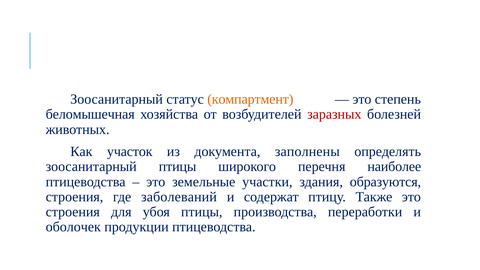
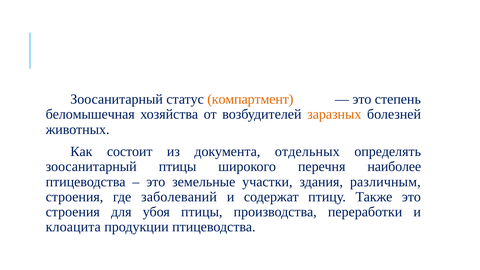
заразных colour: red -> orange (334, 114)
участок: участок -> состоит (130, 152)
заполнены: заполнены -> отдельных (307, 152)
образуются: образуются -> различным (385, 182)
оболочек: оболочек -> клоацита (73, 227)
